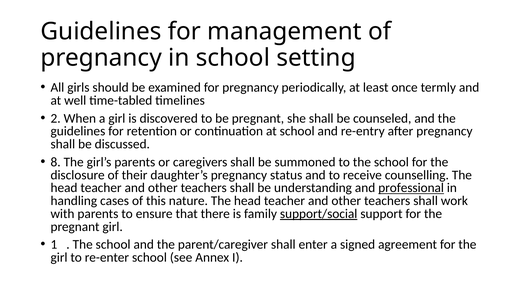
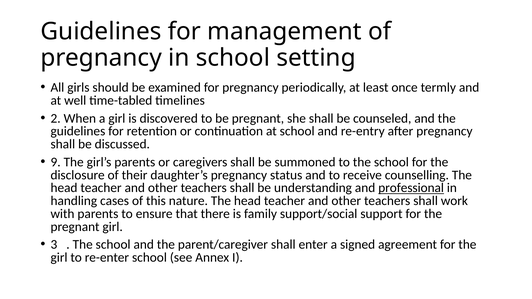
8: 8 -> 9 (56, 162)
support/social underline: present -> none (319, 214)
1: 1 -> 3 (54, 245)
